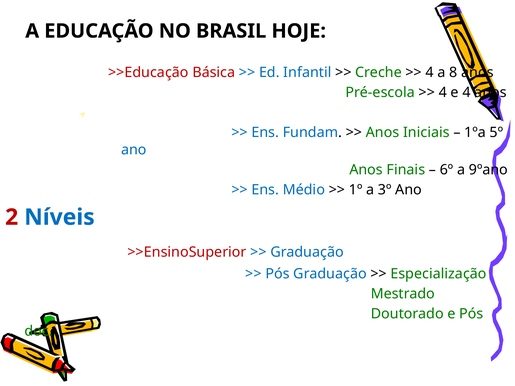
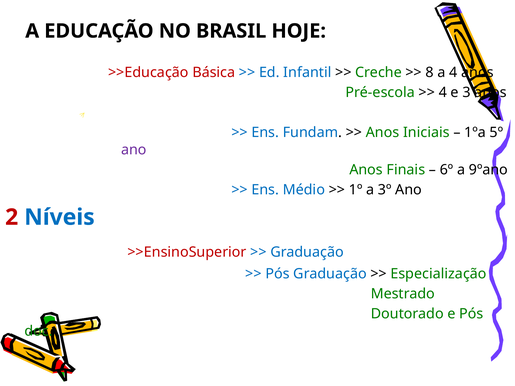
4: 4 -> 8 (430, 73)
a 8: 8 -> 4 (453, 73)
e 4: 4 -> 3 (467, 93)
ano colour: blue -> purple (134, 150)
